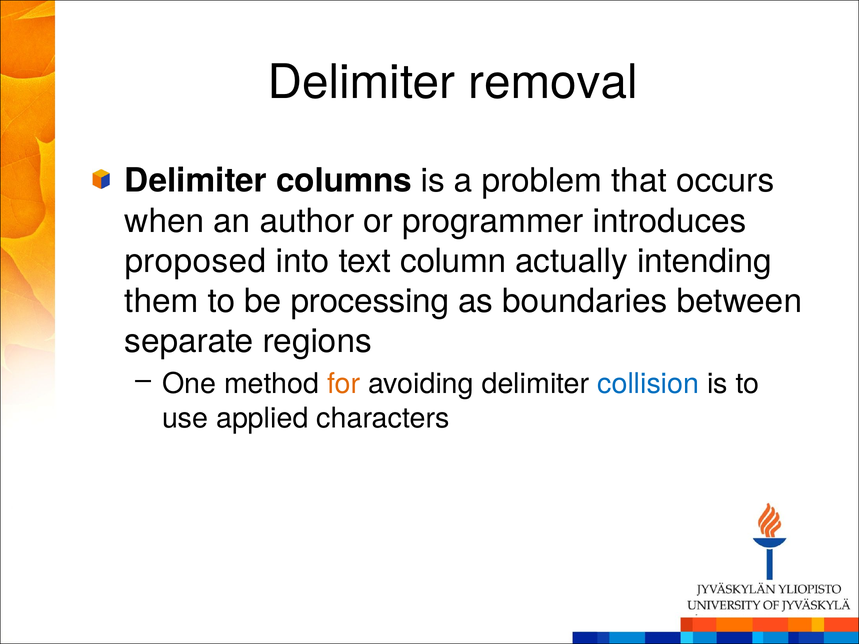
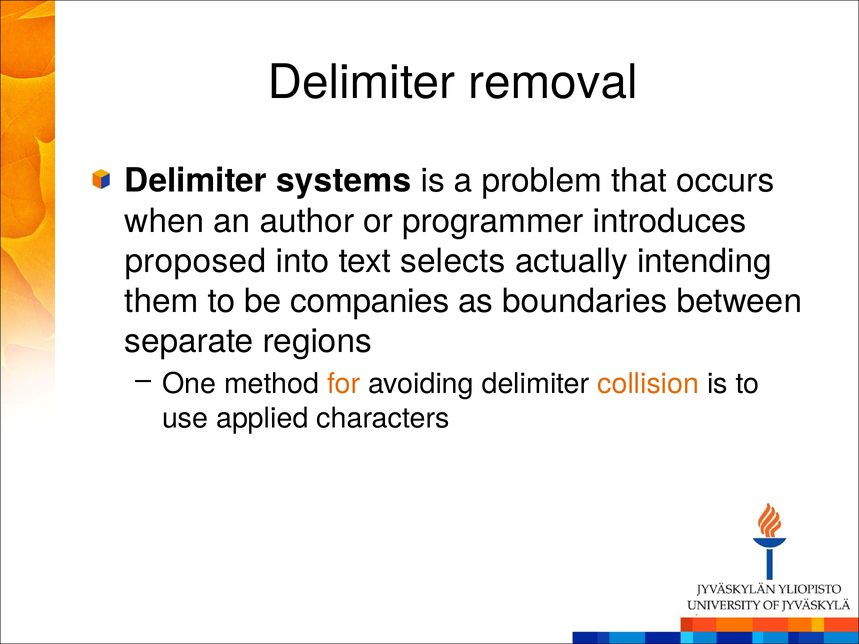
columns: columns -> systems (344, 181)
column: column -> selects (453, 261)
processing: processing -> companies (370, 301)
collision colour: blue -> orange (648, 384)
